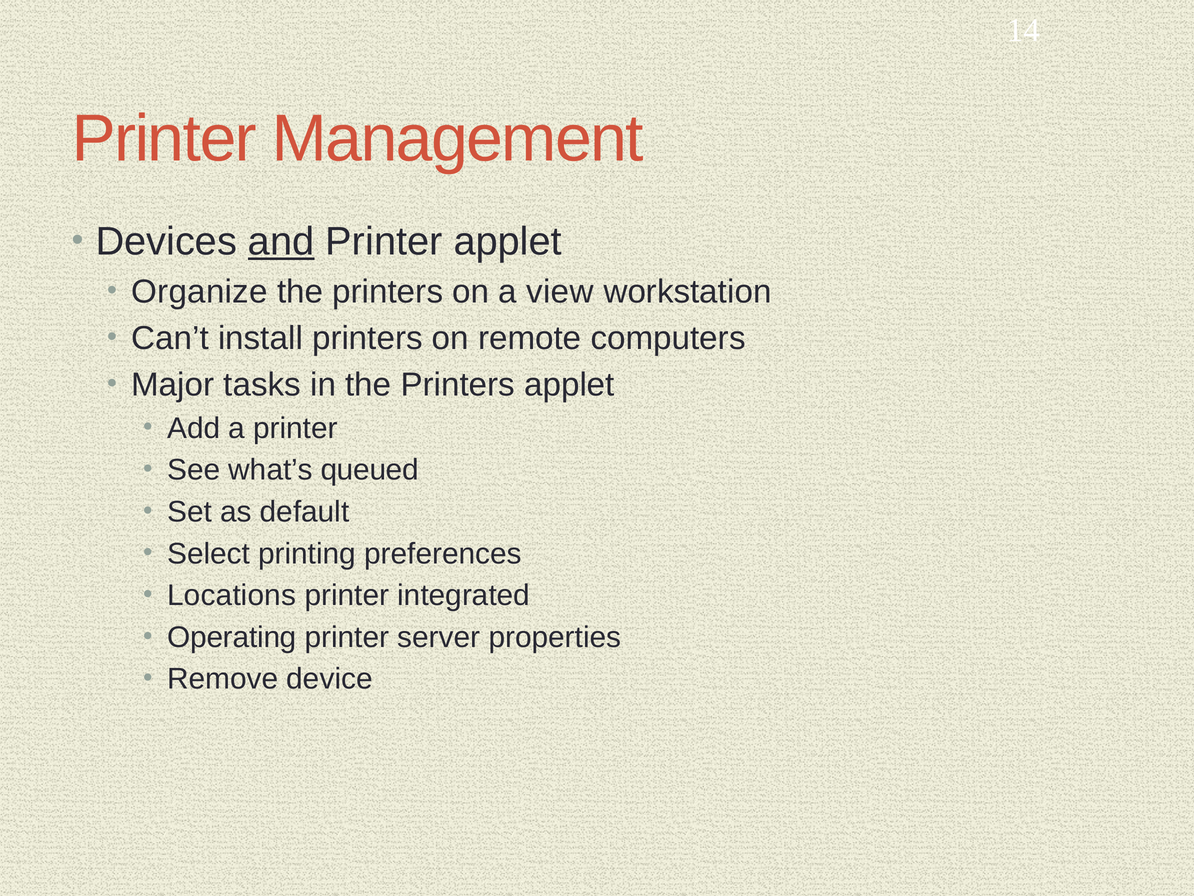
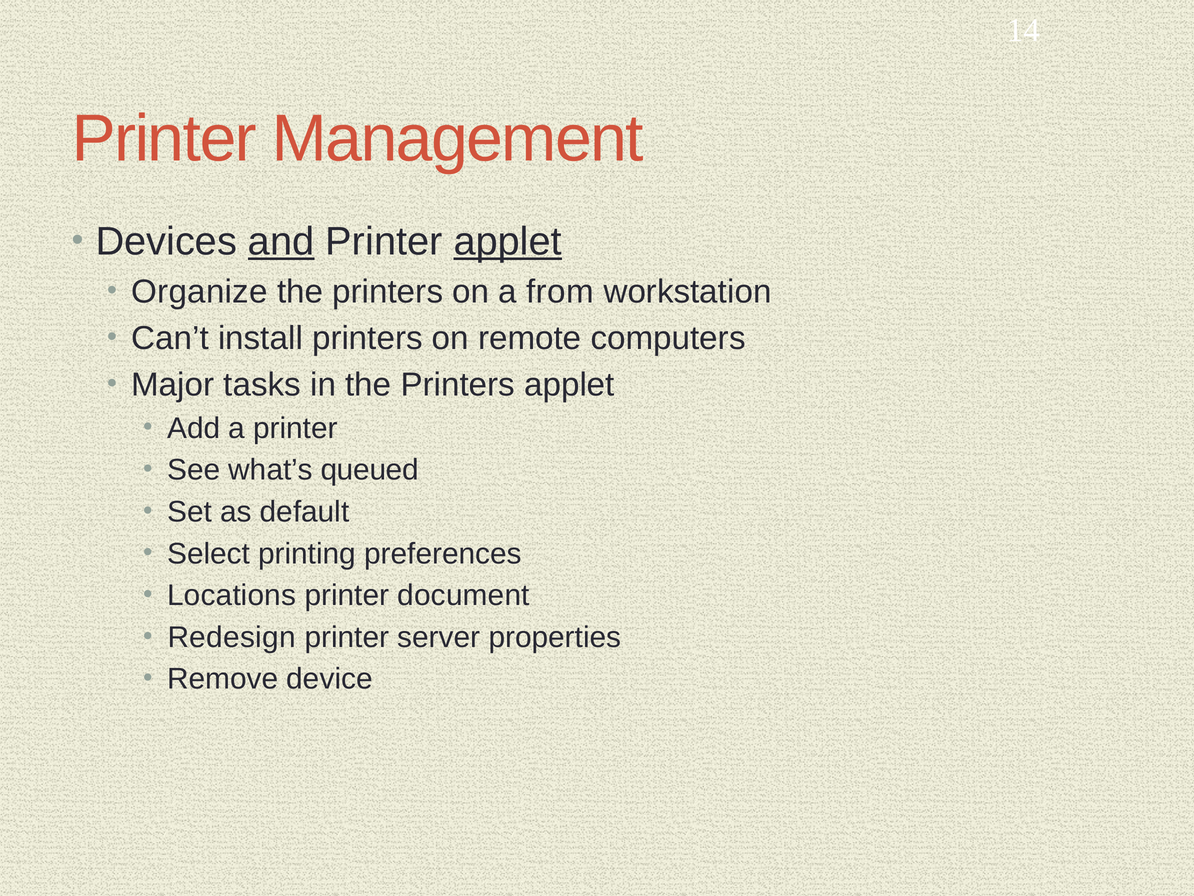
applet underline: none -> present (508, 242)
view: view -> from (560, 292)
integrated: integrated -> document (464, 595)
Operating: Operating -> Redesign (232, 637)
